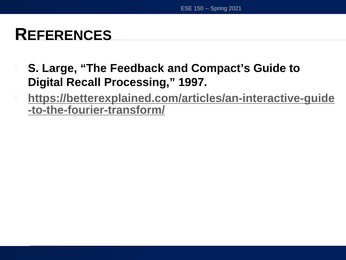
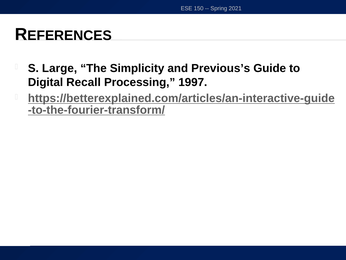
Feedback: Feedback -> Simplicity (137, 68)
Compact’s: Compact’s -> Previous’s (221, 68)
